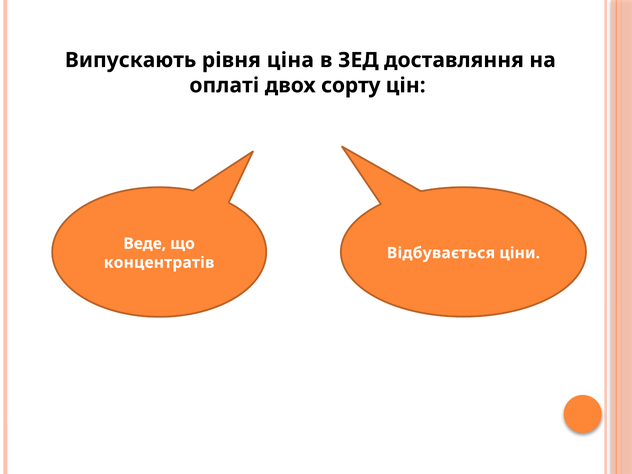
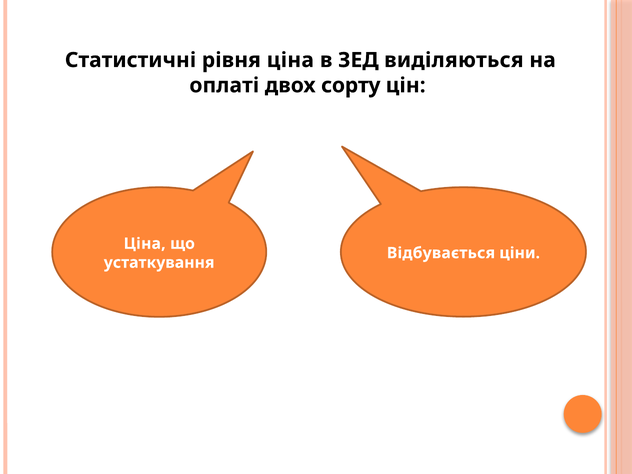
Випускають: Випускають -> Статистичні (131, 60)
доставляння: доставляння -> виділяються (454, 60)
Веде: Веде -> Ціна (145, 244)
концентратів: концентратів -> устаткування (159, 263)
